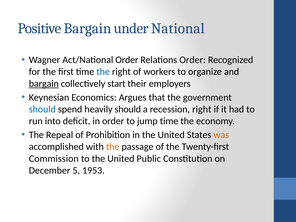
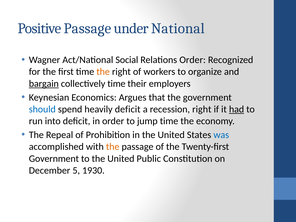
Positive Bargain: Bargain -> Passage (87, 28)
Act/National Order: Order -> Social (127, 60)
the colour: blue -> orange (103, 72)
collectively start: start -> time (116, 84)
heavily should: should -> deficit (128, 109)
had underline: none -> present (237, 109)
was colour: orange -> blue (221, 135)
Commission: Commission -> Government (54, 159)
1953: 1953 -> 1930 (93, 170)
